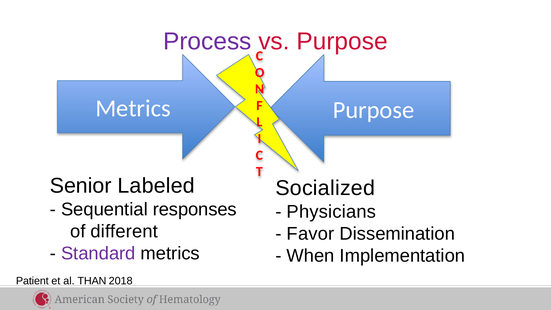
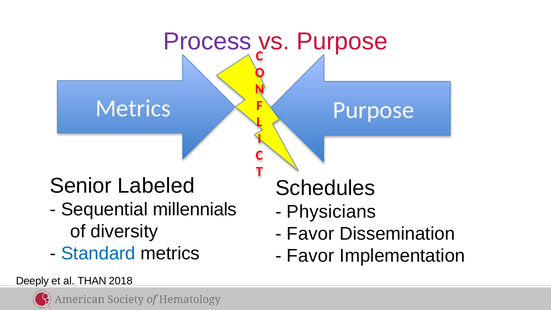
Socialized: Socialized -> Schedules (325, 188)
responses: responses -> millennials (195, 209)
different: different -> diversity (124, 231)
Standard colour: purple -> blue (98, 253)
When: When -> Favor (310, 256)
Patient: Patient -> Deeply (32, 281)
